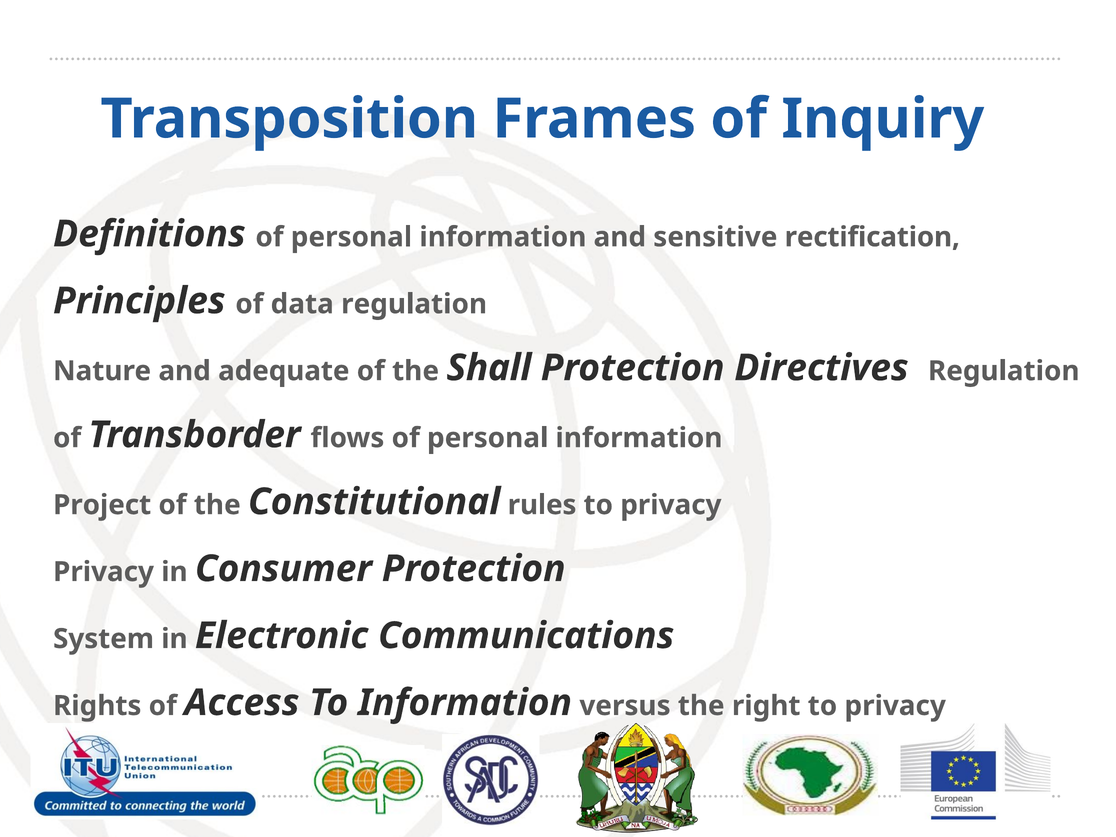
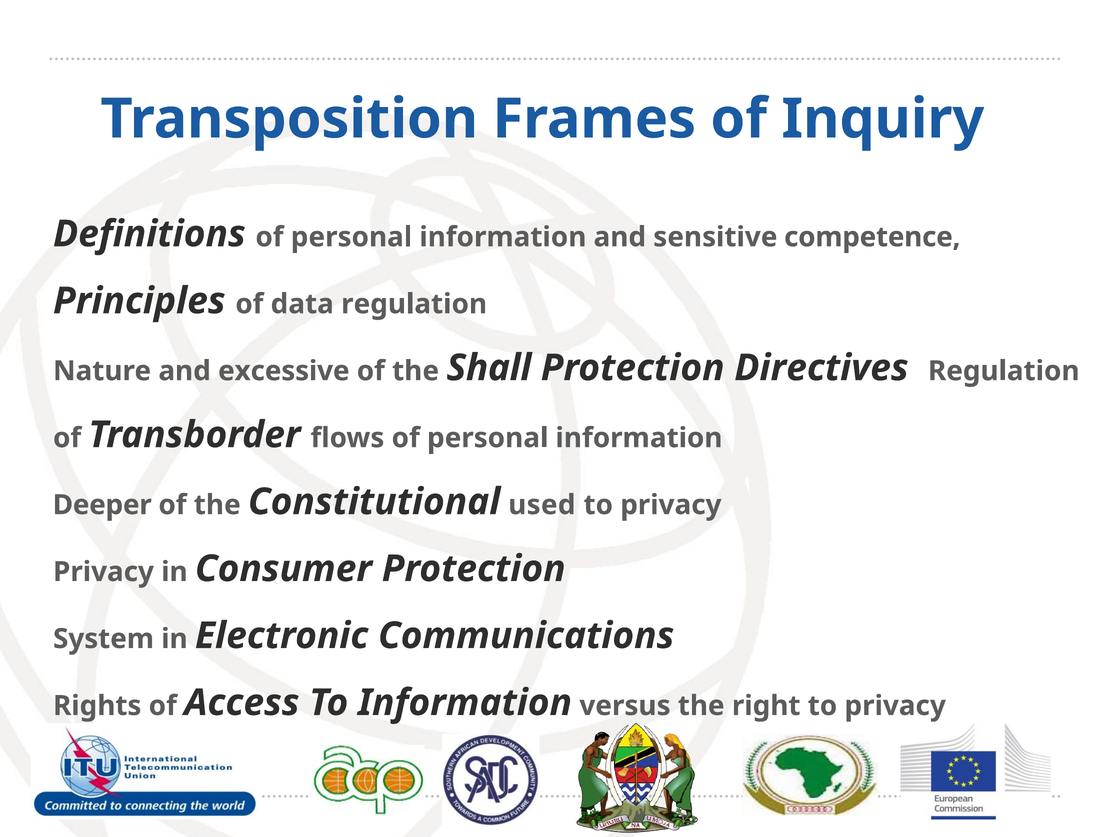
rectification: rectification -> competence (872, 237)
adequate: adequate -> excessive (284, 371)
Project: Project -> Deeper (102, 505)
rules: rules -> used (542, 505)
